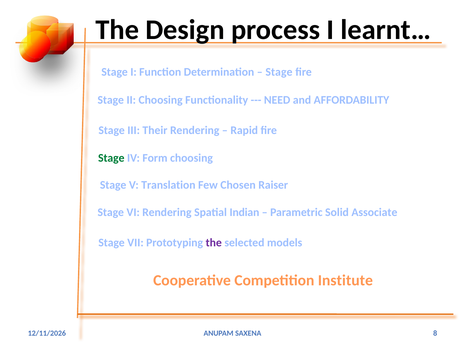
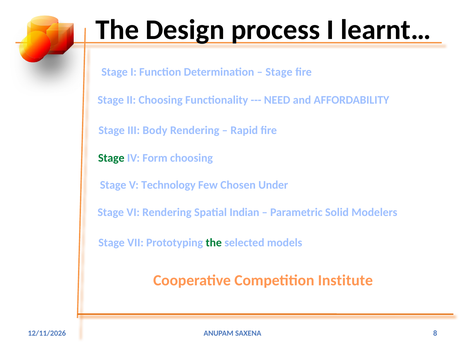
Their: Their -> Body (155, 130)
Translation: Translation -> Technology (168, 185)
Raiser: Raiser -> Under (273, 185)
Associate: Associate -> Modelers (374, 212)
the colour: purple -> green (214, 243)
